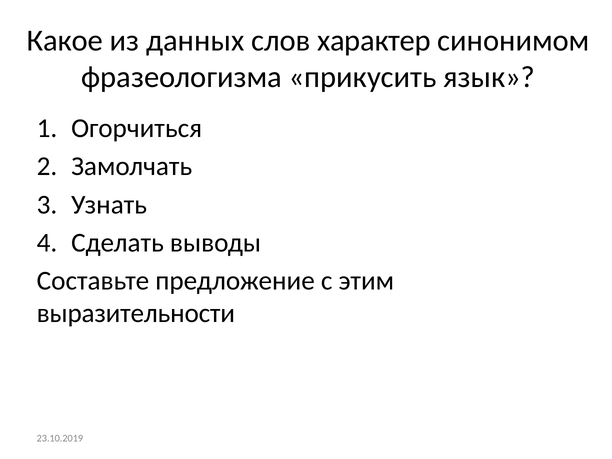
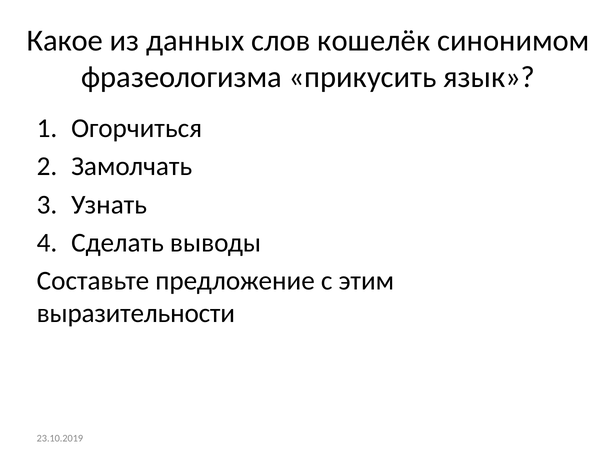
характер: характер -> кошелёк (374, 40)
